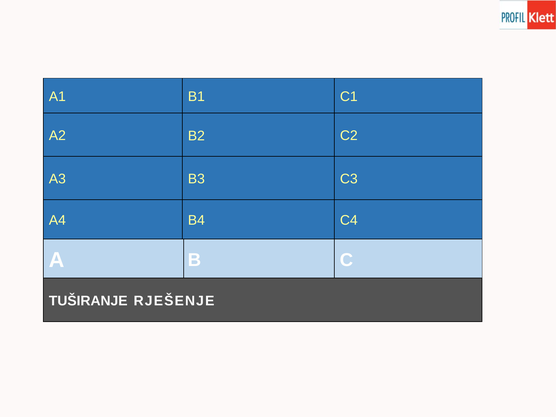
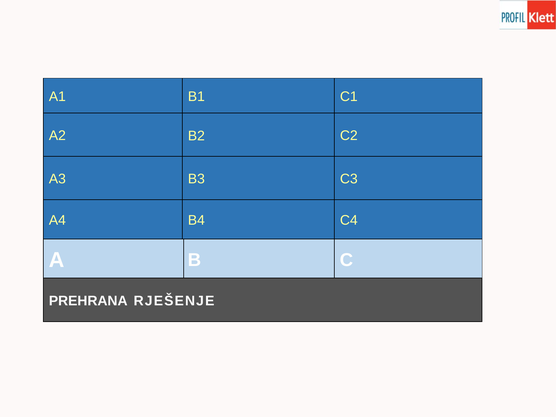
TUŠIRANJE: TUŠIRANJE -> PREHRANA (88, 301)
